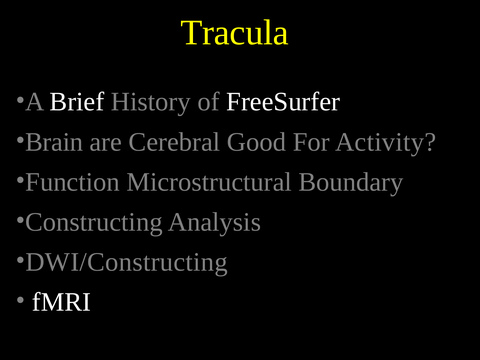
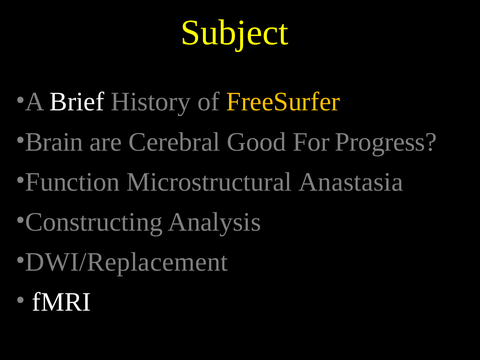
Tracula: Tracula -> Subject (235, 33)
FreeSurfer colour: white -> yellow (283, 102)
Activity: Activity -> Progress (386, 142)
Boundary: Boundary -> Anastasia (351, 182)
DWI/Constructing: DWI/Constructing -> DWI/Replacement (127, 262)
